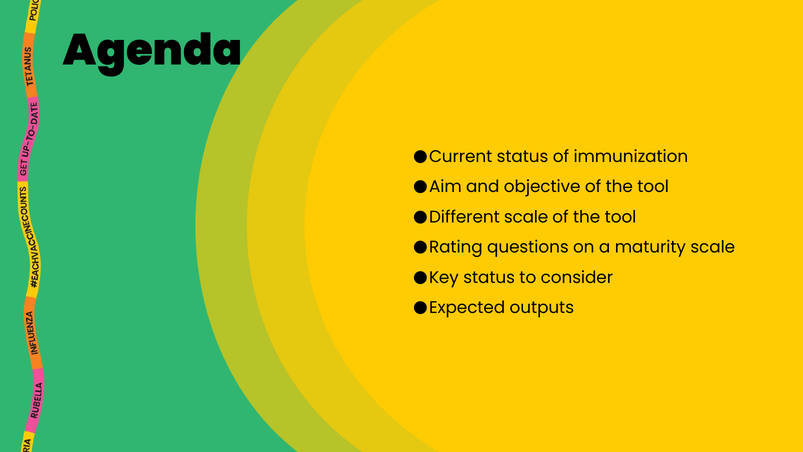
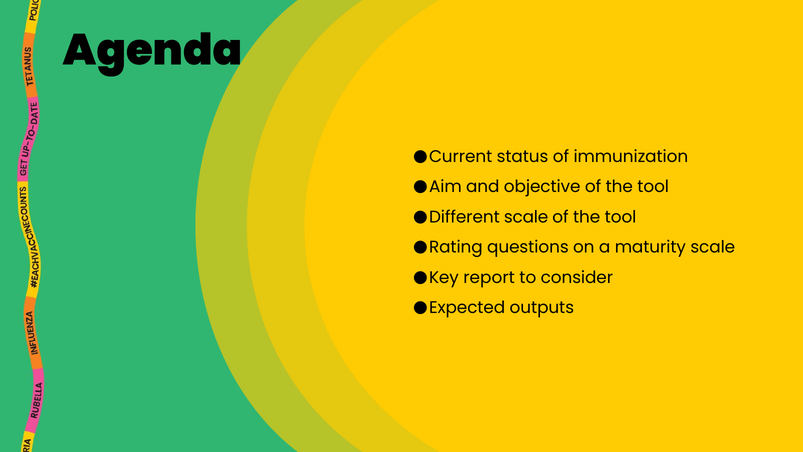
Key status: status -> report (489, 277)
